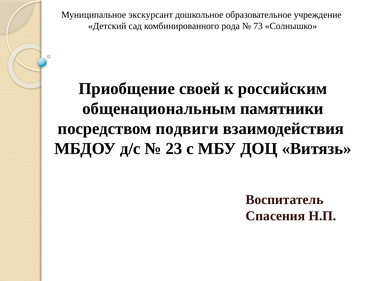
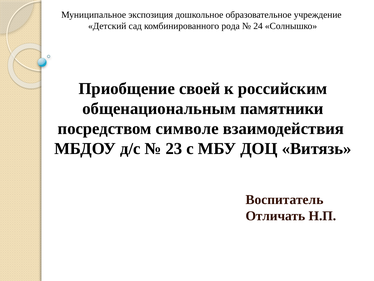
экскурсант: экскурсант -> экспозиция (151, 15)
73: 73 -> 24 (258, 26)
подвиги: подвиги -> символе (187, 128)
Спасения: Спасения -> Отличать (275, 216)
